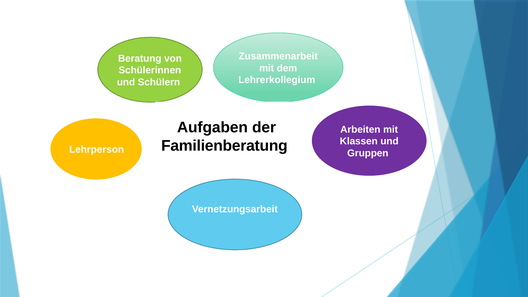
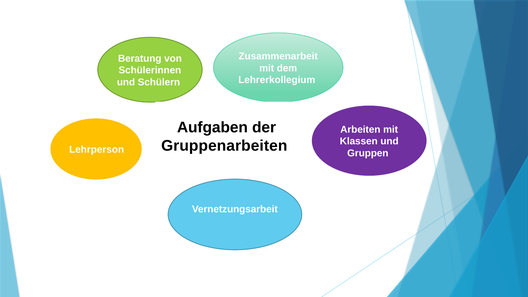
Familienberatung: Familienberatung -> Gruppenarbeiten (224, 146)
